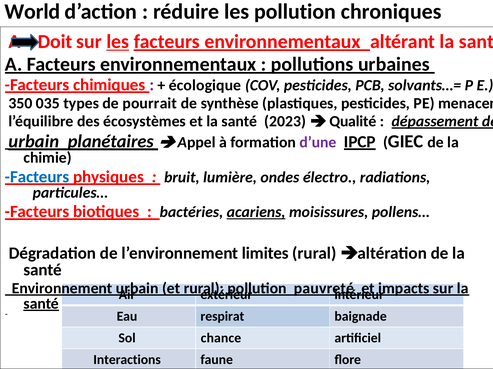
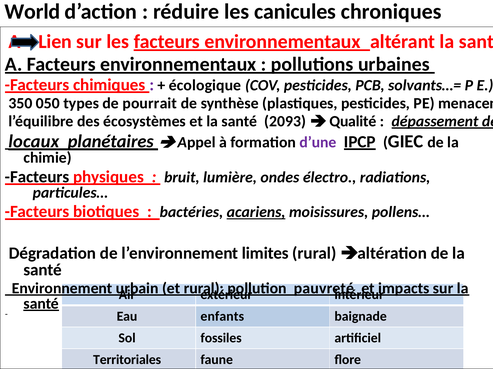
les pollution: pollution -> canicules (295, 12)
Doit: Doit -> Lien (55, 42)
les underline: present -> none (118, 42)
035: 035 -> 050 (48, 103)
2023: 2023 -> 2093 (285, 122)
urbain: urbain -> locaux (34, 142)
Facteurs colour: blue -> black (37, 177)
respirat: respirat -> enfants (222, 317)
chance: chance -> fossiles (221, 339)
Interactions: Interactions -> Territoriales (127, 360)
